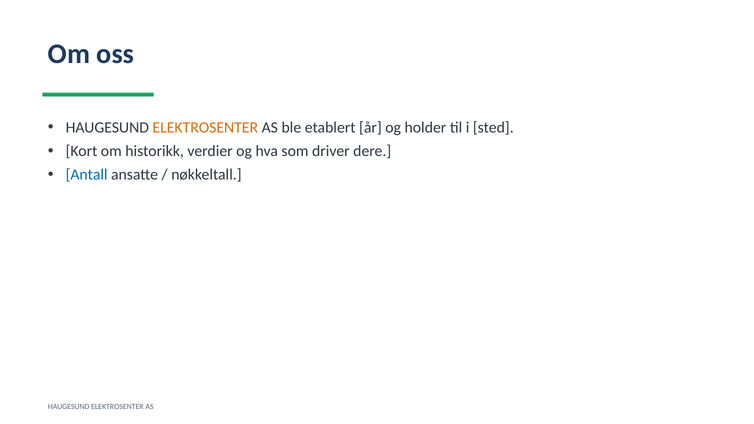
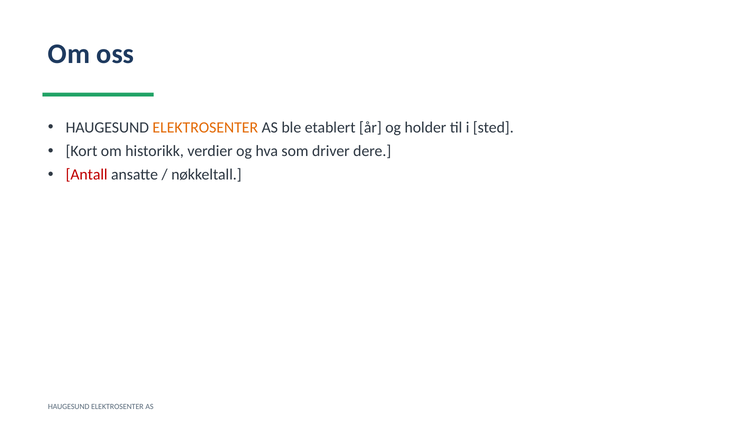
Antall colour: blue -> red (87, 175)
